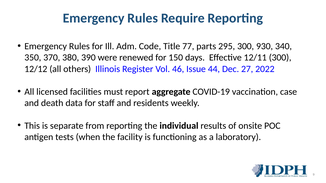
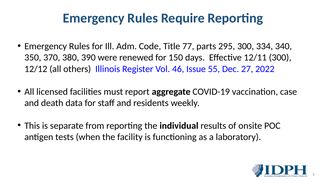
930: 930 -> 334 (265, 46)
44: 44 -> 55 (214, 69)
